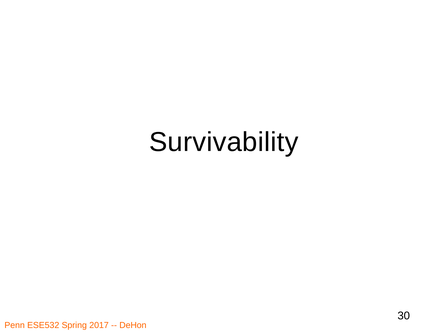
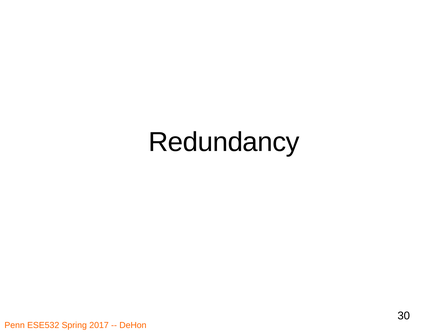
Survivability: Survivability -> Redundancy (224, 142)
